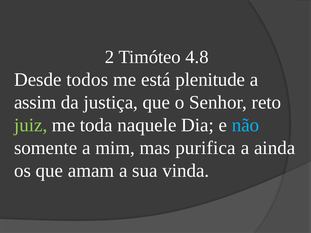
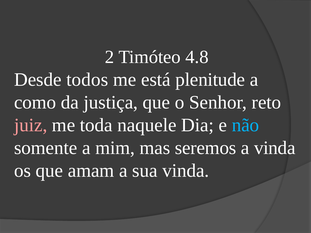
assim: assim -> como (35, 102)
juiz colour: light green -> pink (31, 125)
purifica: purifica -> seremos (206, 148)
a ainda: ainda -> vinda (275, 148)
